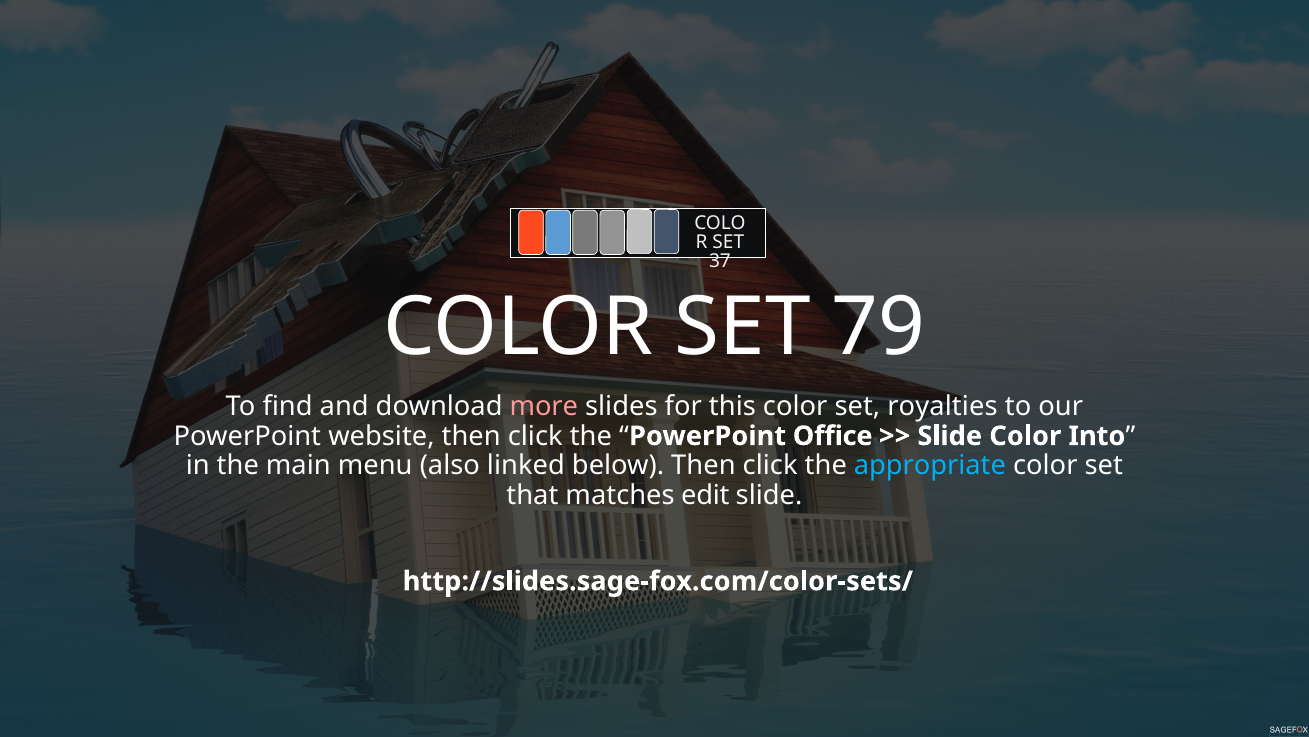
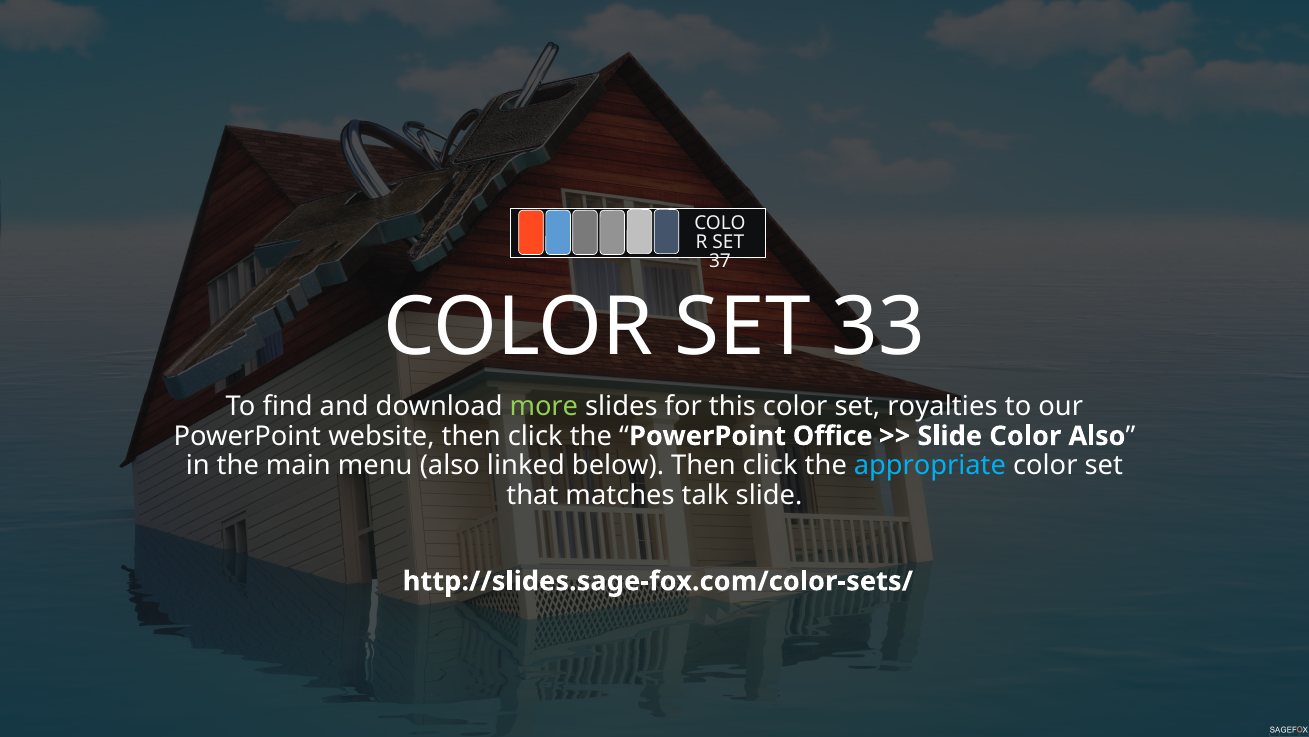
79: 79 -> 33 (879, 327)
more colour: pink -> light green (544, 406)
Color Into: Into -> Also (1097, 436)
edit: edit -> talk (705, 495)
